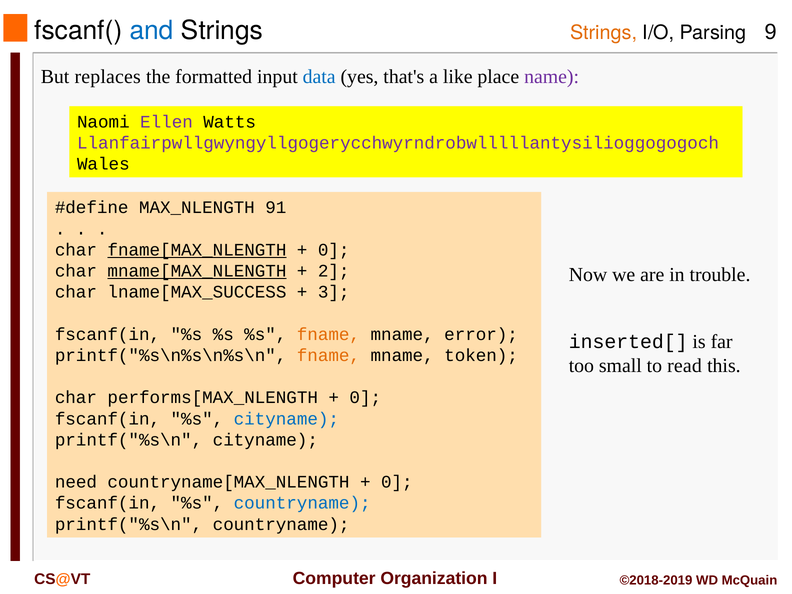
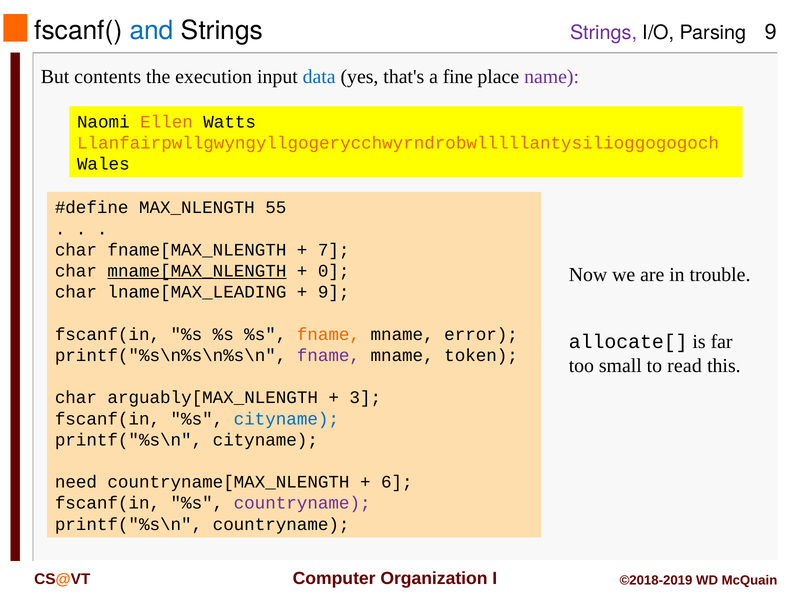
Strings colour: orange -> purple (604, 33)
replaces: replaces -> contents (108, 77)
formatted: formatted -> execution (214, 77)
like: like -> fine (458, 77)
Ellen colour: purple -> orange (166, 122)
Llanfairpwllgwyngyllgogerycchwyrndrobwlllllantysilioggogogoch colour: purple -> orange (398, 143)
91: 91 -> 55 (276, 208)
fname[MAX_NLENGTH underline: present -> none (197, 250)
0: 0 -> 7 (334, 250)
2: 2 -> 0 (334, 271)
lname[MAX_SUCCESS: lname[MAX_SUCCESS -> lname[MAX_LEADING (197, 292)
3: 3 -> 9 (334, 292)
inserted[: inserted[ -> allocate[ (628, 342)
fname colour: orange -> purple (328, 355)
performs[MAX_NLENGTH: performs[MAX_NLENGTH -> arguably[MAX_NLENGTH (213, 398)
0: 0 -> 3 (365, 398)
0: 0 -> 6 (397, 482)
countryname colour: blue -> purple (302, 503)
